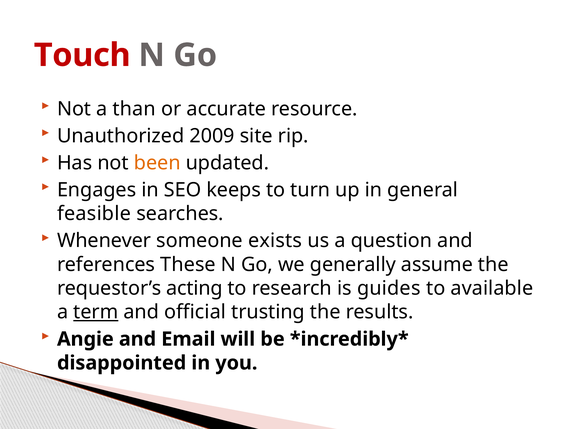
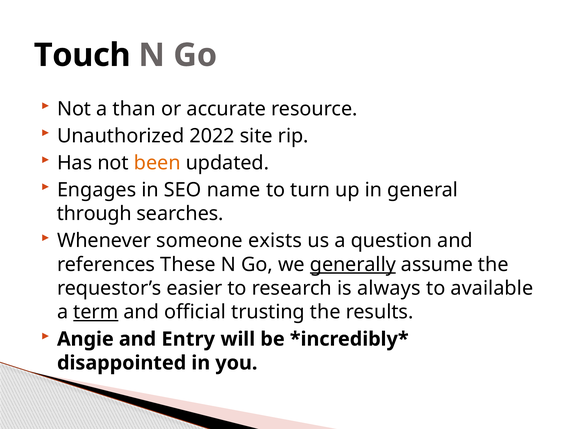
Touch colour: red -> black (82, 55)
2009: 2009 -> 2022 (212, 136)
keeps: keeps -> name (234, 189)
feasible: feasible -> through (94, 213)
generally underline: none -> present (353, 264)
acting: acting -> easier (194, 288)
guides: guides -> always (389, 288)
Email: Email -> Entry (188, 339)
